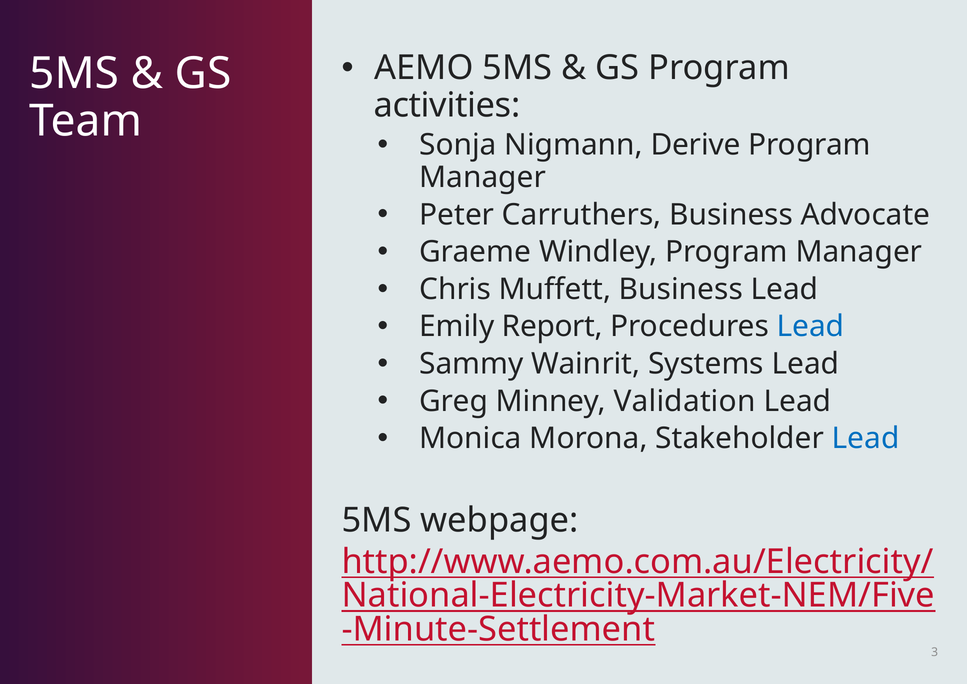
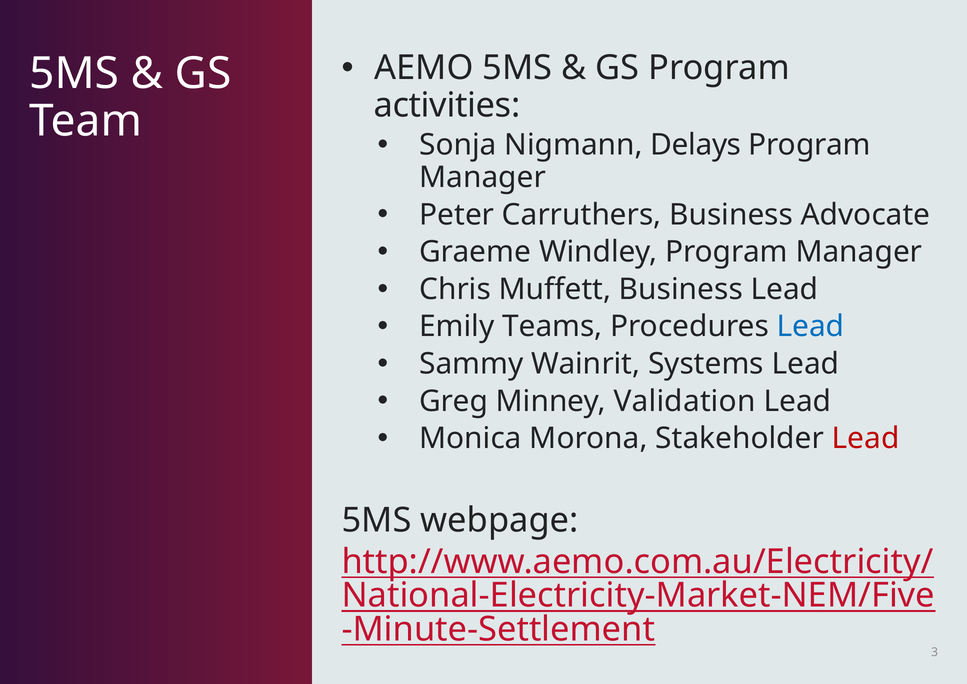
Derive: Derive -> Delays (696, 145)
Report: Report -> Teams (552, 326)
Lead colour: blue -> red (866, 438)
